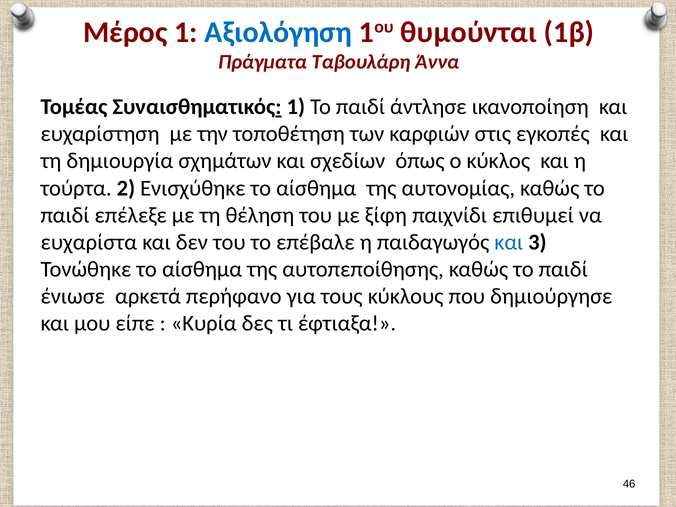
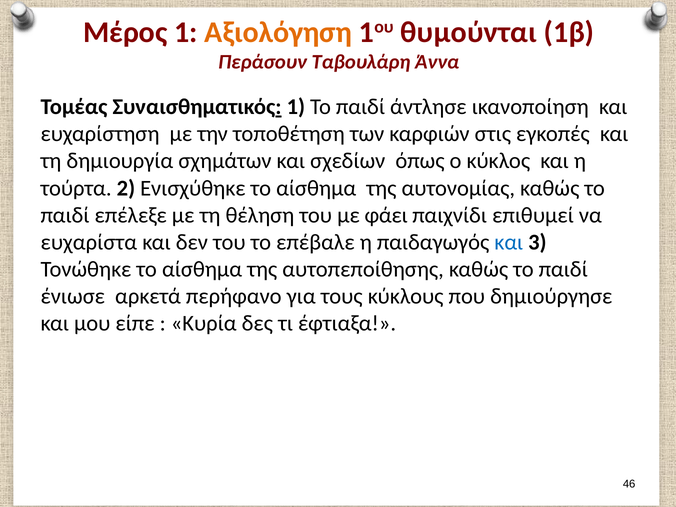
Αξιολόγηση colour: blue -> orange (278, 32)
Πράγματα: Πράγματα -> Περάσουν (263, 62)
ξίφη: ξίφη -> φάει (386, 215)
